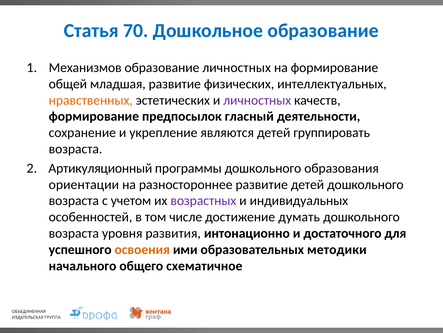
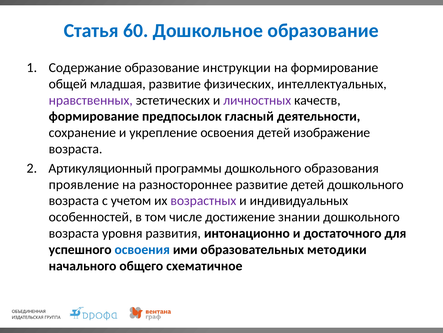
70: 70 -> 60 (136, 31)
Механизмов: Механизмов -> Содержание (85, 68)
образование личностных: личностных -> инструкции (237, 68)
нравственных colour: orange -> purple (91, 100)
укрепление являются: являются -> освоения (227, 132)
группировать: группировать -> изображение (332, 132)
ориентации: ориентации -> проявление (84, 184)
думать: думать -> знании (299, 217)
освоения colour: orange -> blue (142, 249)
